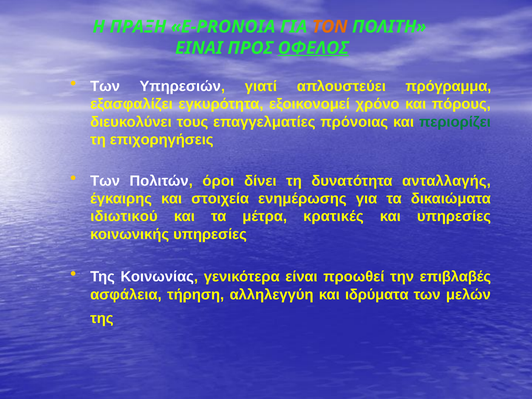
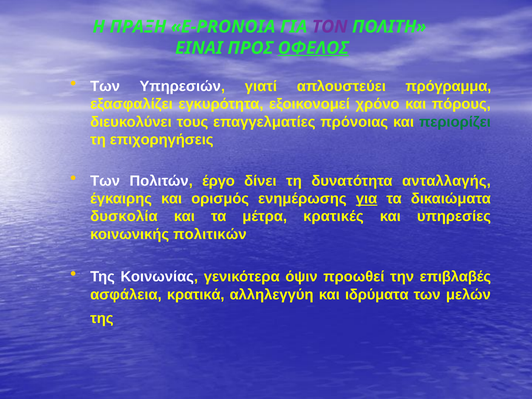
ΤΟΝ colour: orange -> purple (330, 27)
όροι: όροι -> έργο (218, 181)
στοιχεία: στοιχεία -> ορισμός (220, 199)
για underline: none -> present (367, 199)
ιδιωτικού: ιδιωτικού -> δυσκολία (124, 216)
κοινωνικής υπηρεσίες: υπηρεσίες -> πολιτικών (210, 234)
είναι: είναι -> όψιν (301, 277)
τήρηση: τήρηση -> κρατικά (196, 295)
